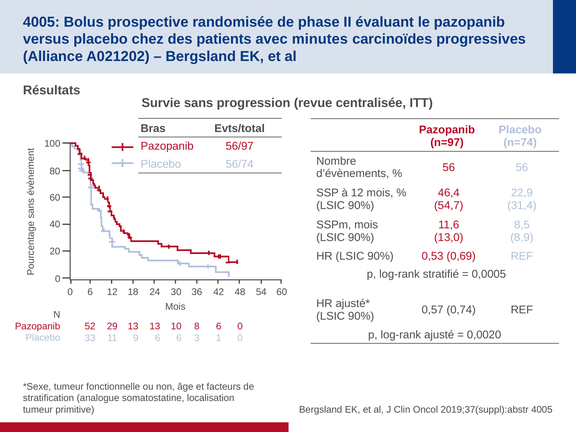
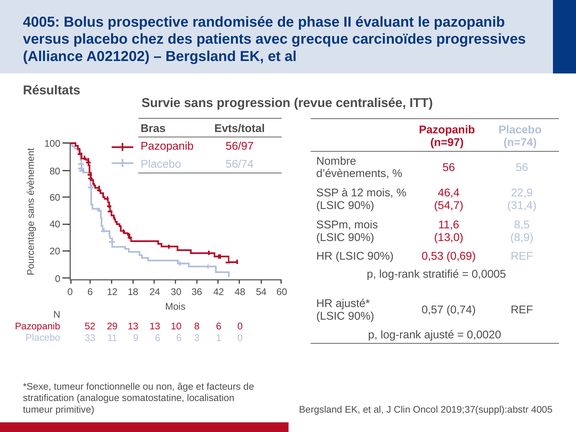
minutes: minutes -> grecque (320, 39)
